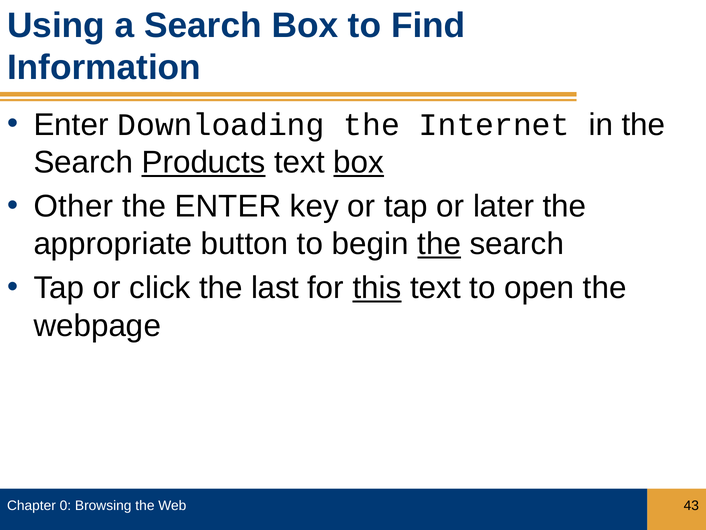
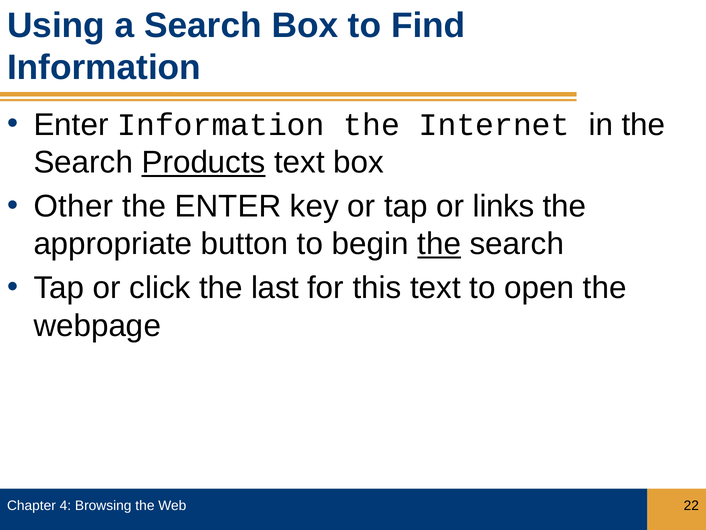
Enter Downloading: Downloading -> Information (221, 125)
box underline: present -> none (359, 162)
later: later -> links (504, 206)
this underline: present -> none (377, 288)
0: 0 -> 4 (65, 505)
43: 43 -> 22 (691, 505)
